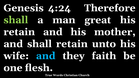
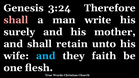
4:24: 4:24 -> 3:24 (59, 8)
shall colour: light green -> pink (16, 20)
great: great -> write (98, 20)
retain: retain -> surely (19, 32)
